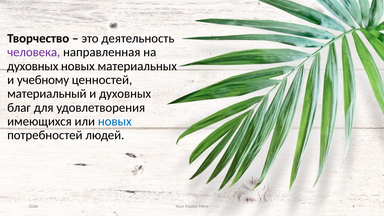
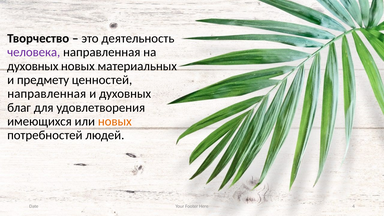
учебному: учебному -> предмету (43, 80)
материальный: материальный -> направленная (47, 94)
новых colour: blue -> orange (115, 121)
